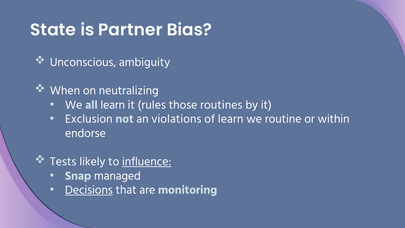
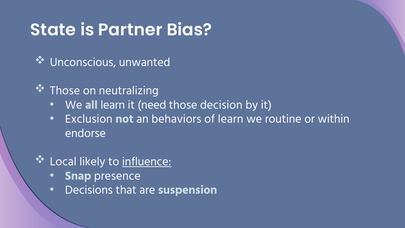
ambiguity: ambiguity -> unwanted (145, 62)
When: When -> Those (65, 91)
rules: rules -> need (152, 105)
routines: routines -> decision (221, 105)
violations: violations -> behaviors (176, 119)
Tests: Tests -> Local (63, 161)
managed: managed -> presence (117, 176)
Decisions underline: present -> none (89, 190)
monitoring: monitoring -> suspension (188, 190)
